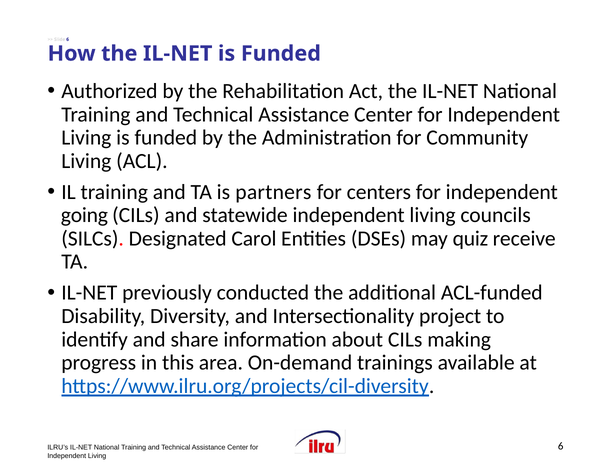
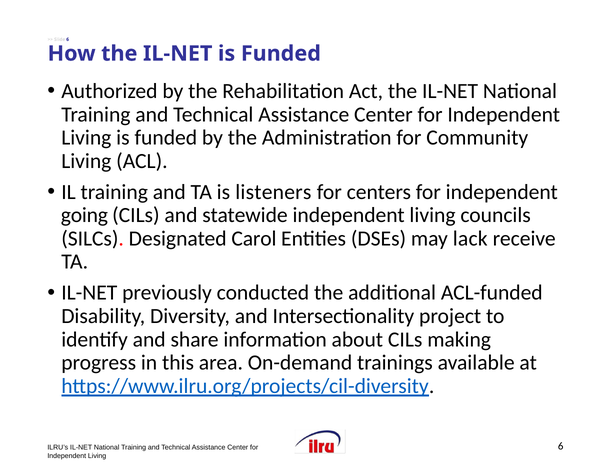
partners: partners -> listeners (273, 192)
quiz: quiz -> lack (470, 239)
